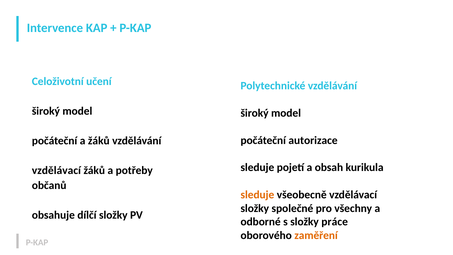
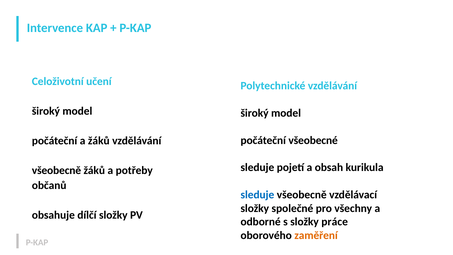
autorizace: autorizace -> všeobecné (313, 140)
vzdělávací: vzdělávací -> všeobecně (56, 170)
sleduje colour: orange -> blue (257, 195)
